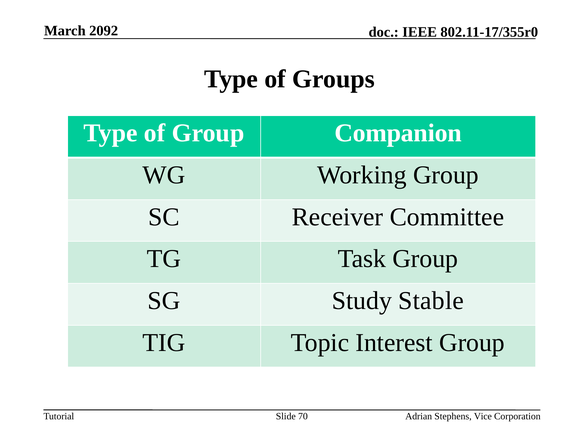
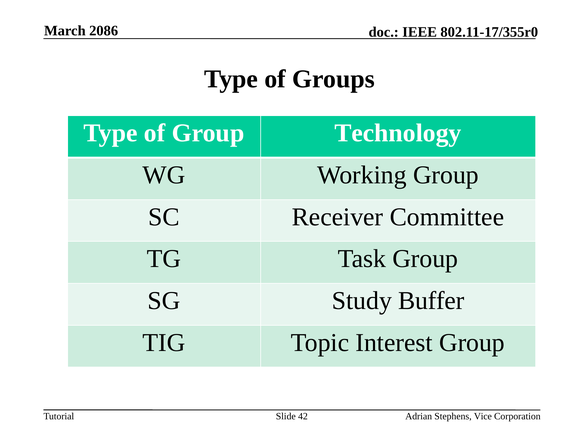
2092: 2092 -> 2086 (104, 31)
Companion: Companion -> Technology (398, 133)
Stable: Stable -> Buffer (431, 301)
70: 70 -> 42 (303, 416)
